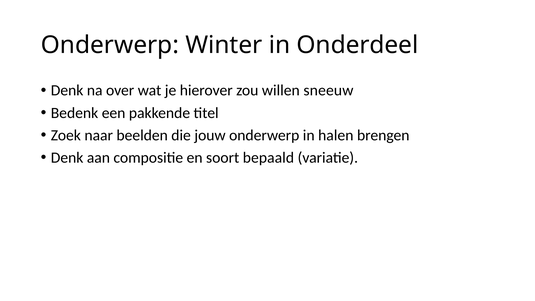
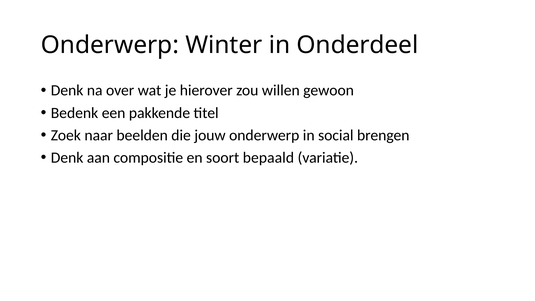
sneeuw: sneeuw -> gewoon (329, 90)
halen: halen -> social (336, 135)
